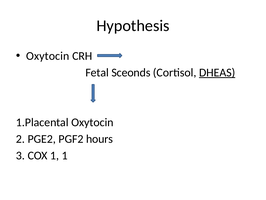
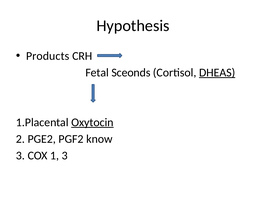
Oxytocin: Oxytocin -> Products (48, 56)
Oxytocin underline: none -> present (92, 122)
hours: hours -> know (99, 139)
1 1: 1 -> 3 (65, 155)
